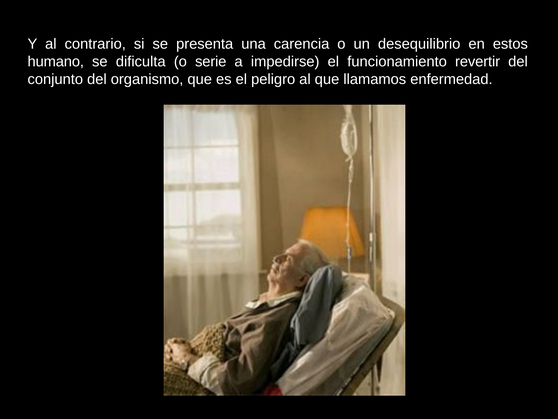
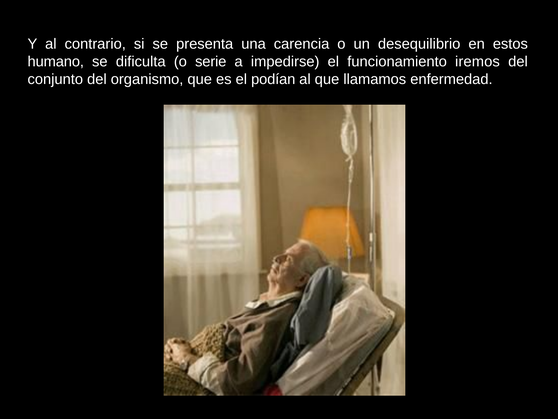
revertir: revertir -> iremos (477, 62)
peligro: peligro -> podían (273, 79)
